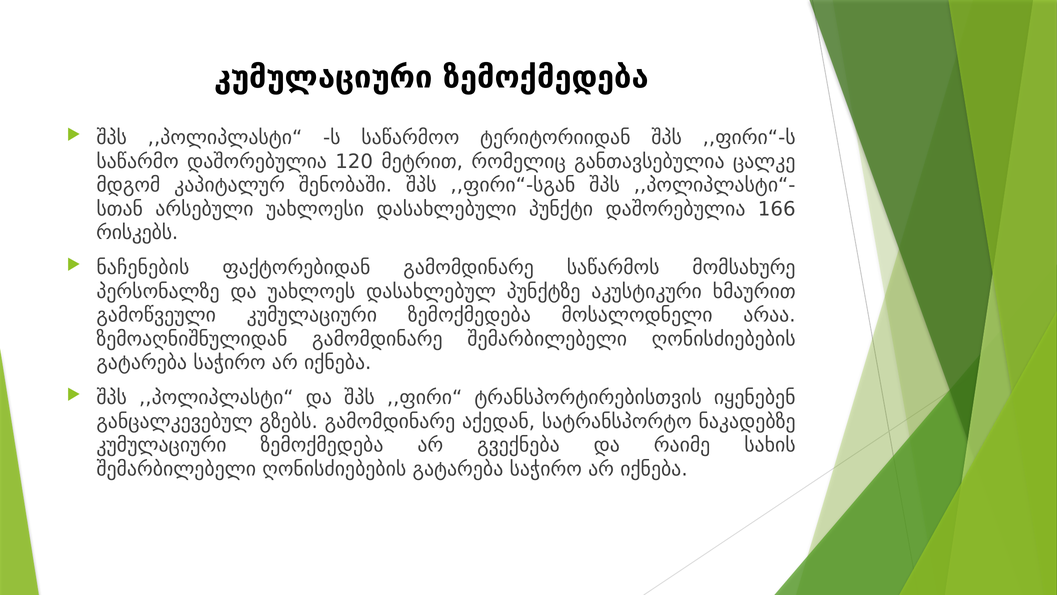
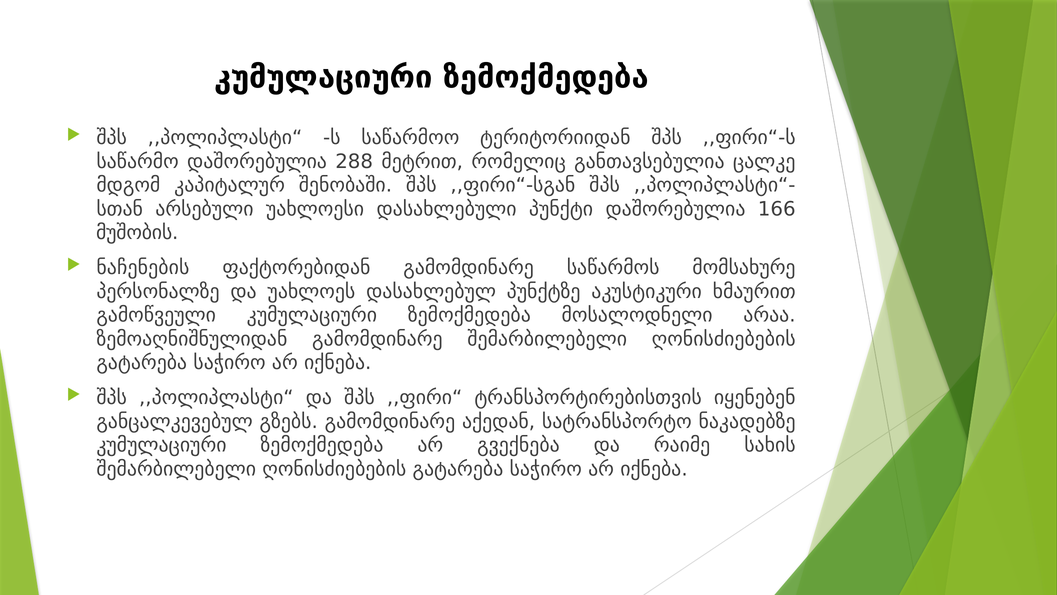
120: 120 -> 288 (354, 161)
რისკებს: რისკებს -> მუშობის (137, 233)
